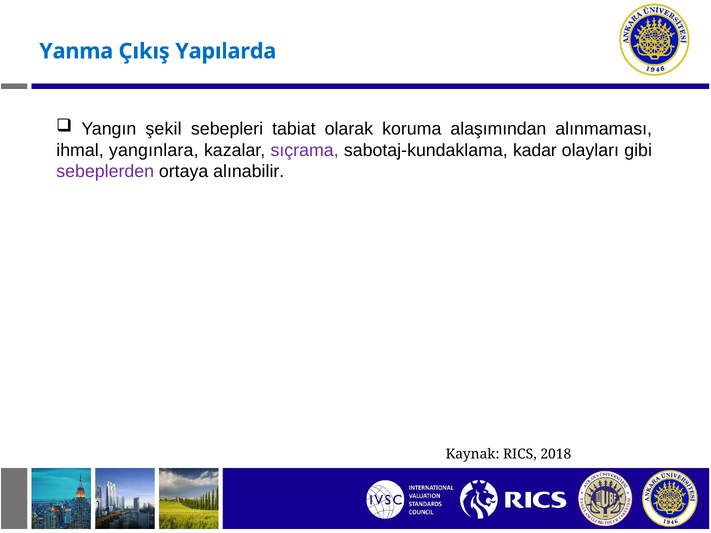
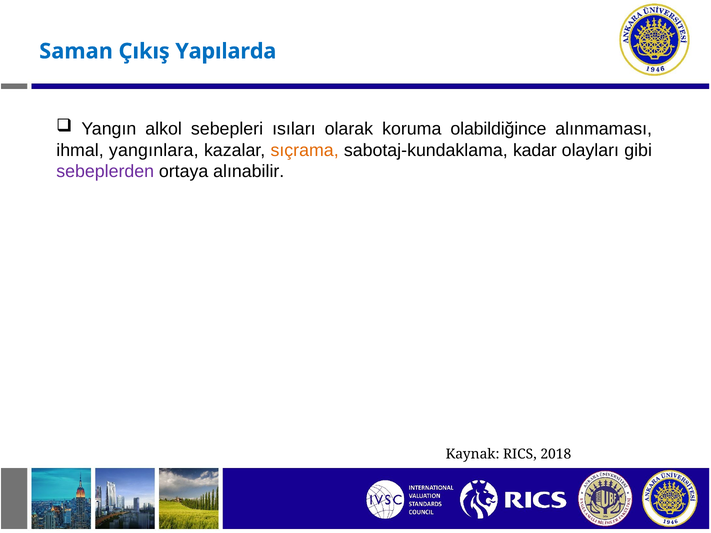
Yanma: Yanma -> Saman (76, 51)
şekil: şekil -> alkol (164, 129)
tabiat: tabiat -> ısıları (294, 129)
alaşımından: alaşımından -> olabildiğince (498, 129)
sıçrama colour: purple -> orange (305, 150)
